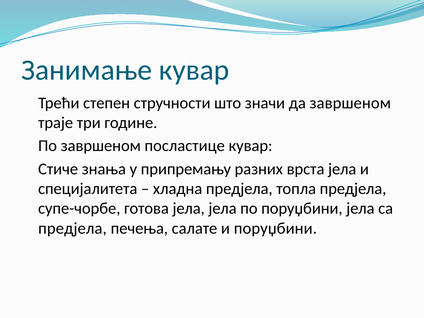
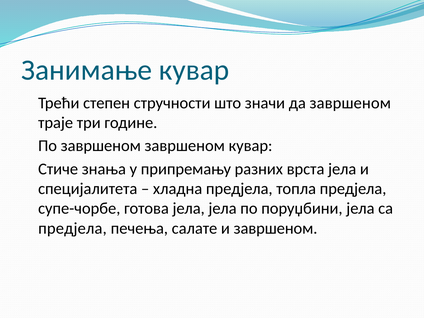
завршеном посластице: посластице -> завршеном (185, 146)
и поруџбини: поруџбини -> завршеном (276, 228)
